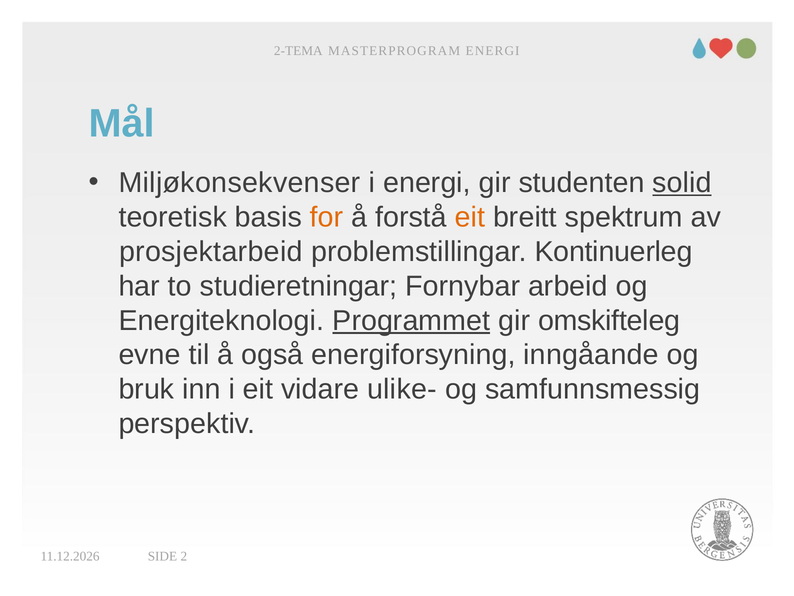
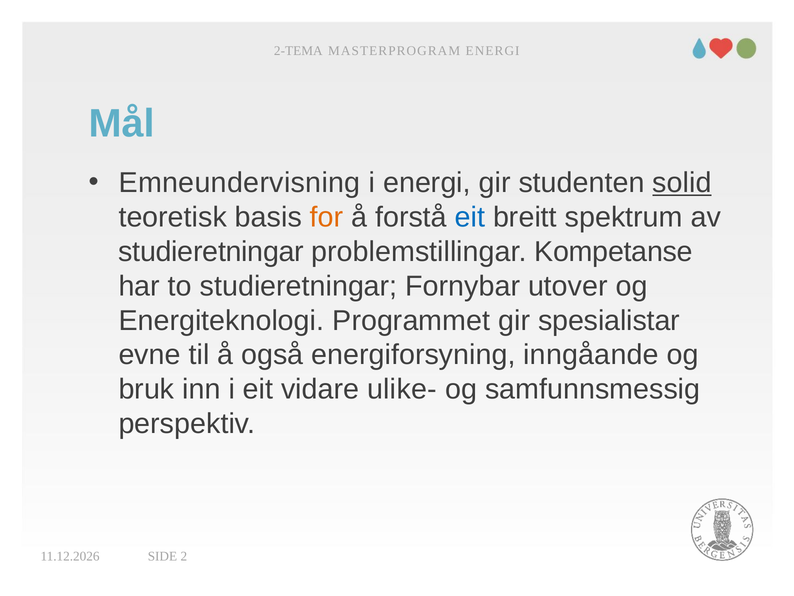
Miljøkonsekvenser: Miljøkonsekvenser -> Emneundervisning (240, 183)
eit colour: orange -> blue (470, 217)
prosjektarbeid: prosjektarbeid -> studieretningar (211, 252)
Kontinuerleg: Kontinuerleg -> Kompetanse (614, 252)
arbeid: arbeid -> utover (568, 286)
Programmet underline: present -> none (411, 320)
omskifteleg: omskifteleg -> spesialistar (609, 320)
